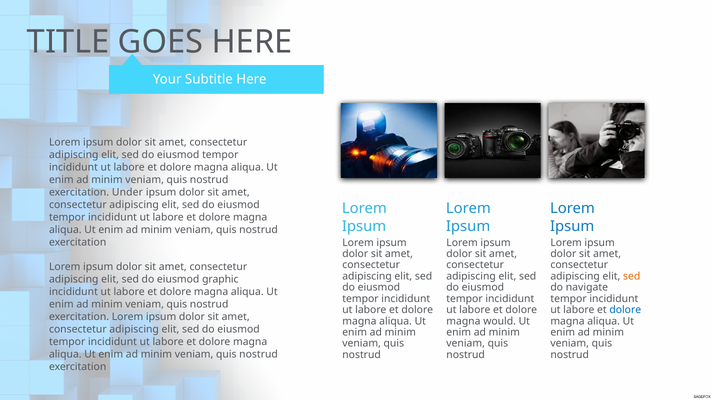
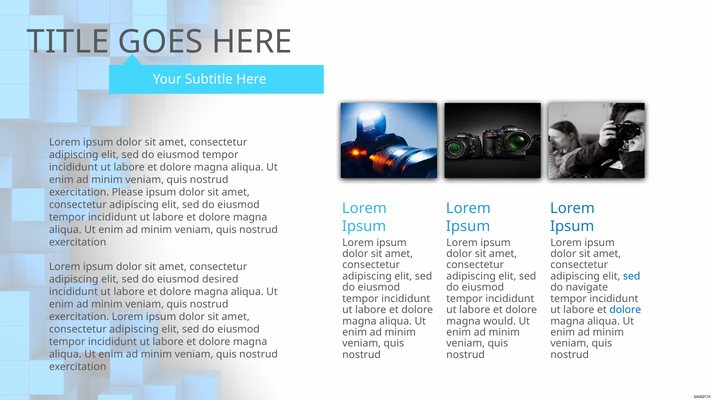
Under: Under -> Please (128, 193)
sed colour: orange -> blue (632, 277)
graphic: graphic -> desired (220, 280)
